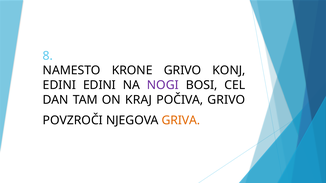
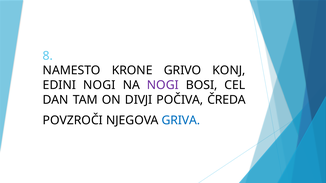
EDINI EDINI: EDINI -> NOGI (99, 85)
KRAJ: KRAJ -> DIVJI (139, 100)
POČIVA GRIVO: GRIVO -> ČREDA (226, 100)
GRIVA colour: orange -> blue (181, 121)
